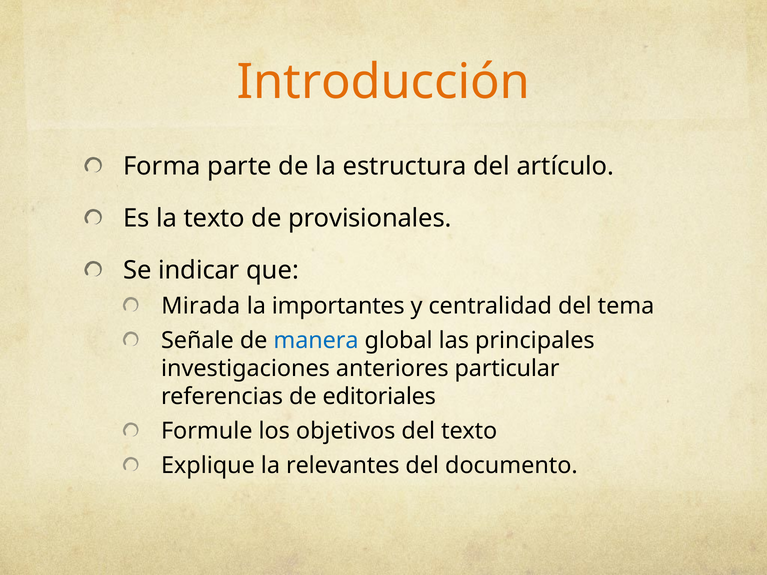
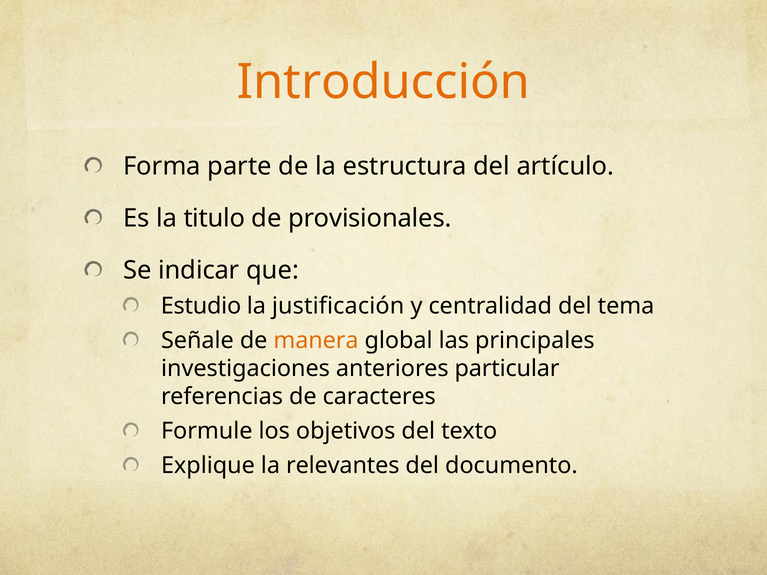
la texto: texto -> titulo (214, 219)
Mirada: Mirada -> Estudio (201, 306)
importantes: importantes -> justificación (338, 306)
manera colour: blue -> orange (316, 341)
editoriales: editoriales -> caracteres (379, 397)
